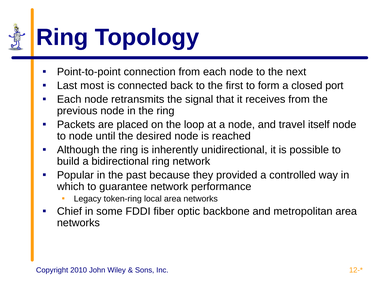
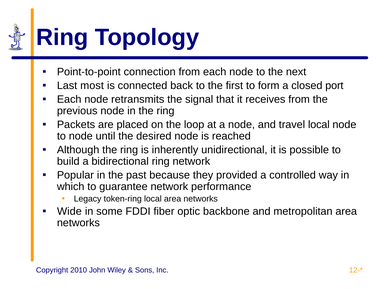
travel itself: itself -> local (319, 125)
Chief: Chief -> Wide (69, 212)
